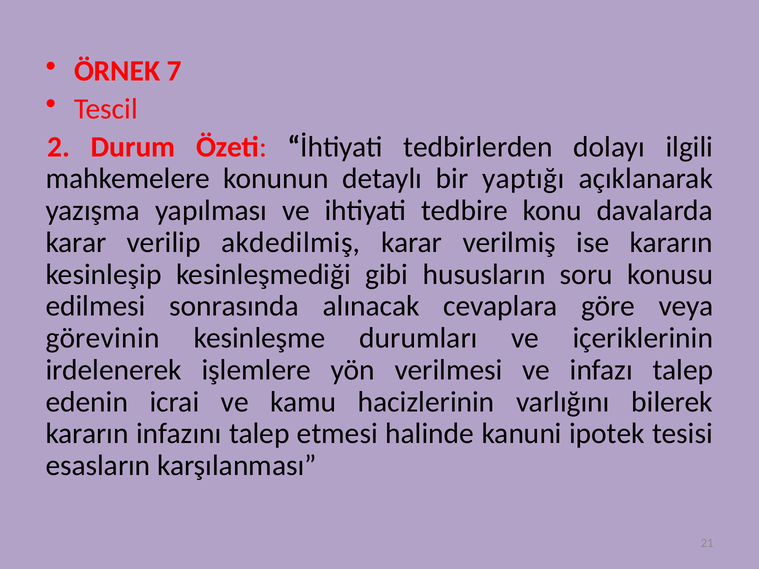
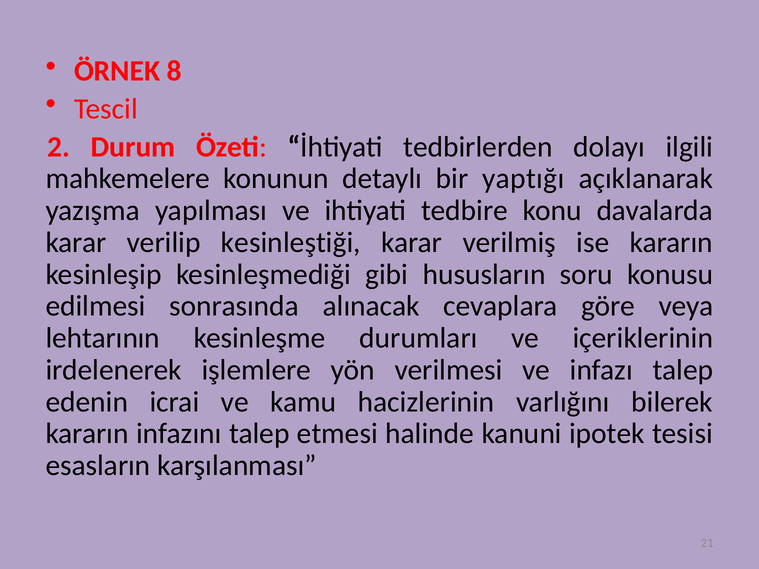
7: 7 -> 8 (174, 71)
akdedilmiş: akdedilmiş -> kesinleştiği (291, 243)
görevinin: görevinin -> lehtarının (103, 338)
